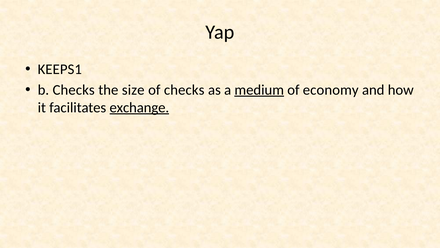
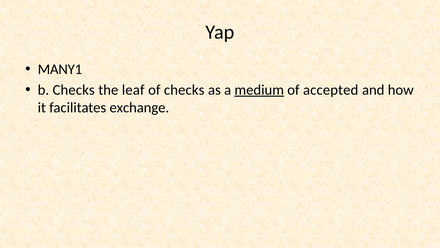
KEEPS1: KEEPS1 -> MANY1 (60, 69)
size: size -> leaf (133, 90)
economy: economy -> accepted (331, 90)
exchange underline: present -> none (139, 107)
